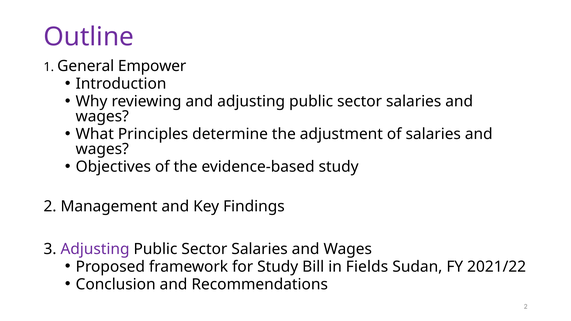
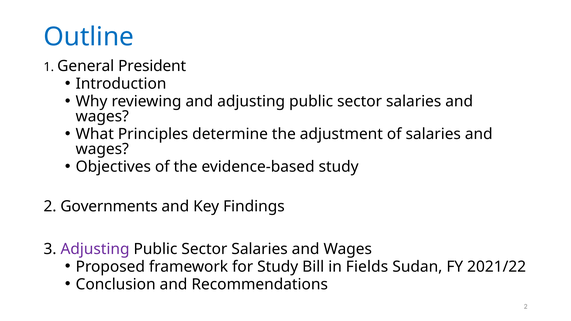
Outline colour: purple -> blue (89, 37)
Empower: Empower -> President (152, 66)
Management: Management -> Governments (109, 207)
